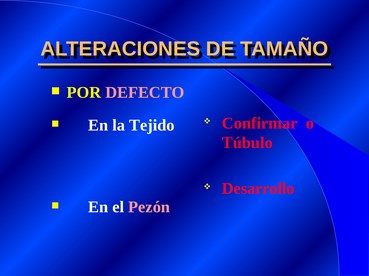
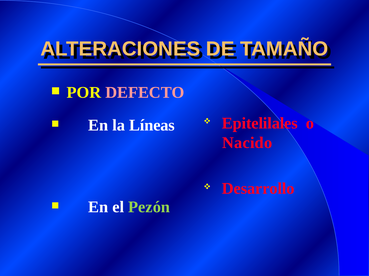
Confirmar: Confirmar -> Epitelilales (260, 123)
Tejido: Tejido -> Líneas (152, 126)
Túbulo: Túbulo -> Nacido (247, 143)
Pezón colour: pink -> light green (149, 208)
